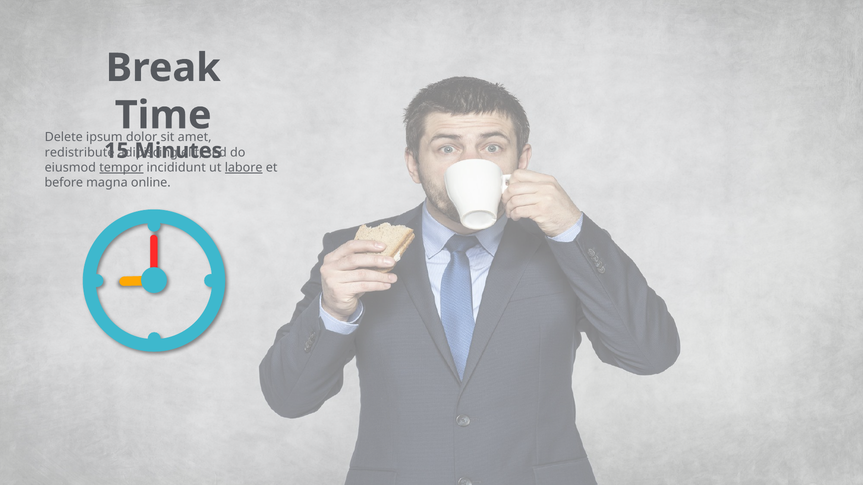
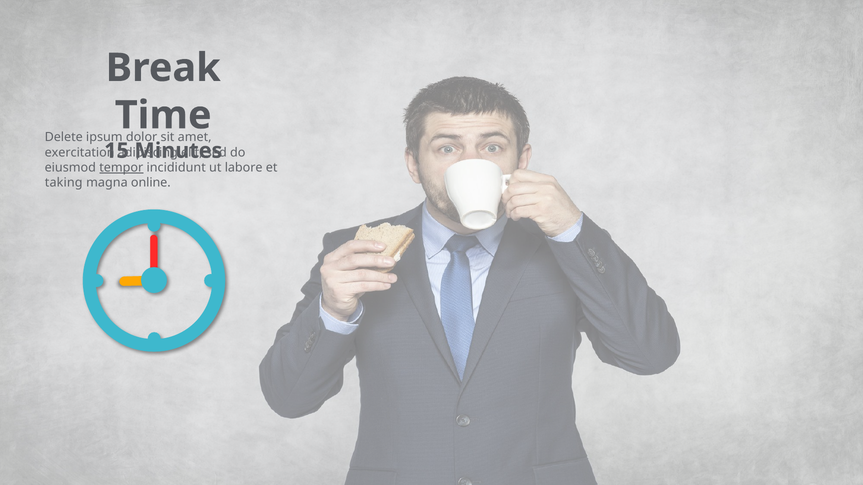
redistribute: redistribute -> exercitation (80, 153)
labore underline: present -> none (244, 168)
before: before -> taking (64, 183)
